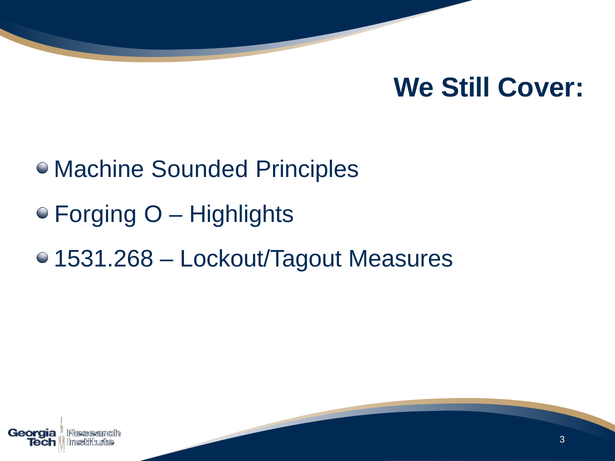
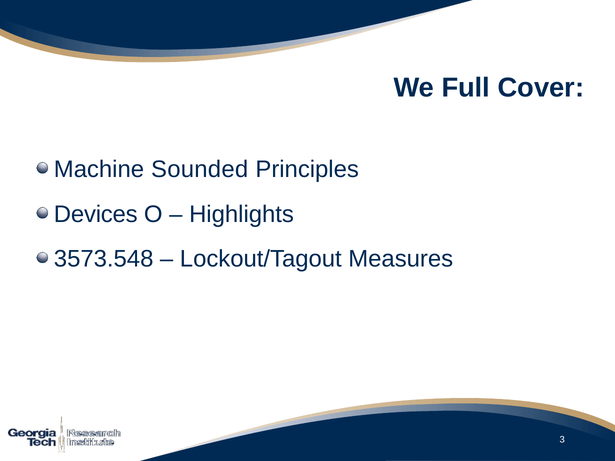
Still: Still -> Full (466, 88)
Forging: Forging -> Devices (96, 214)
1531.268: 1531.268 -> 3573.548 (104, 259)
